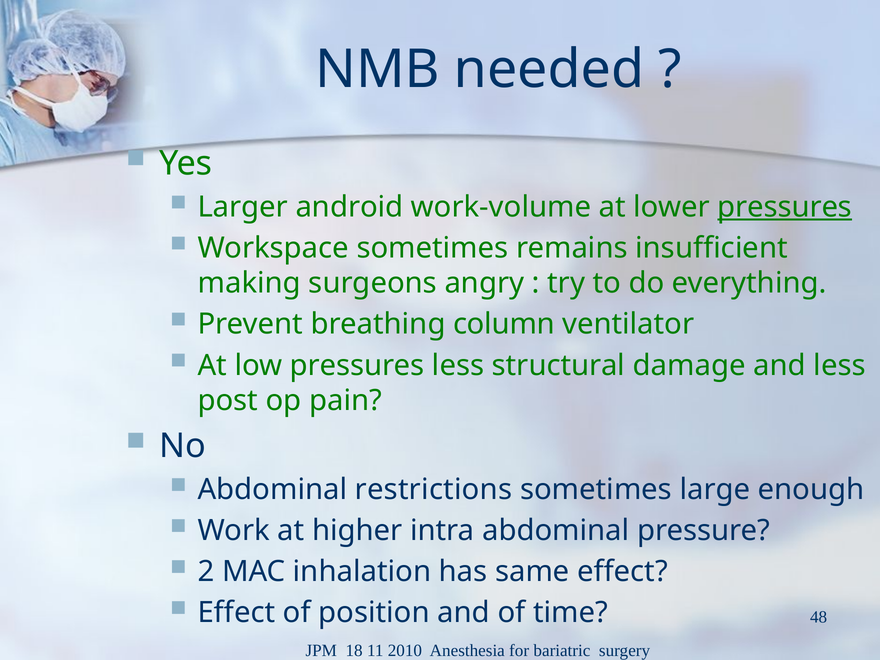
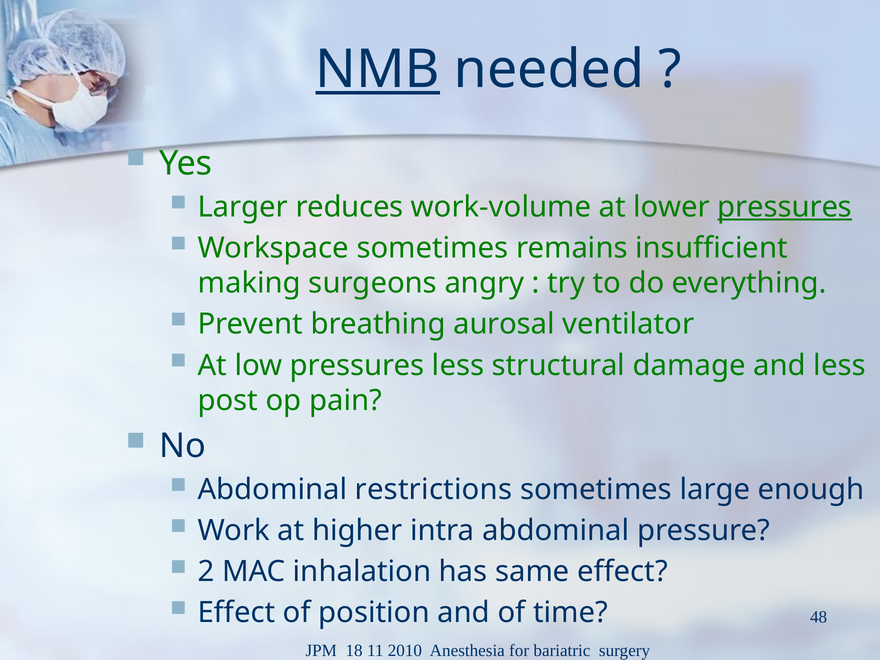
NMB underline: none -> present (378, 70)
android: android -> reduces (350, 207)
column: column -> aurosal (504, 324)
